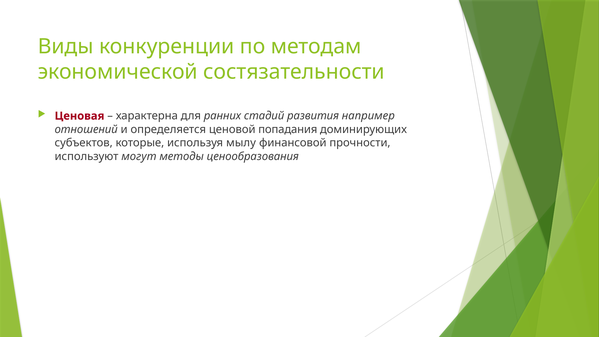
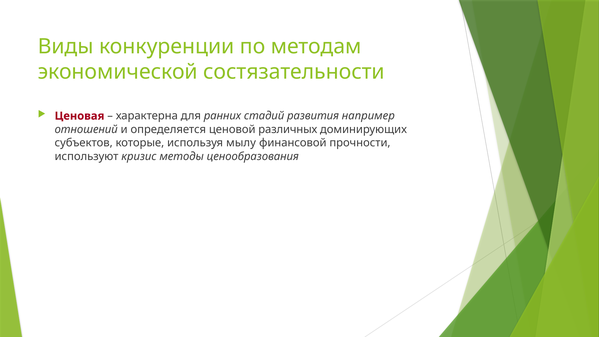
попадания: попадания -> различных (288, 129)
могут: могут -> кризис (139, 156)
